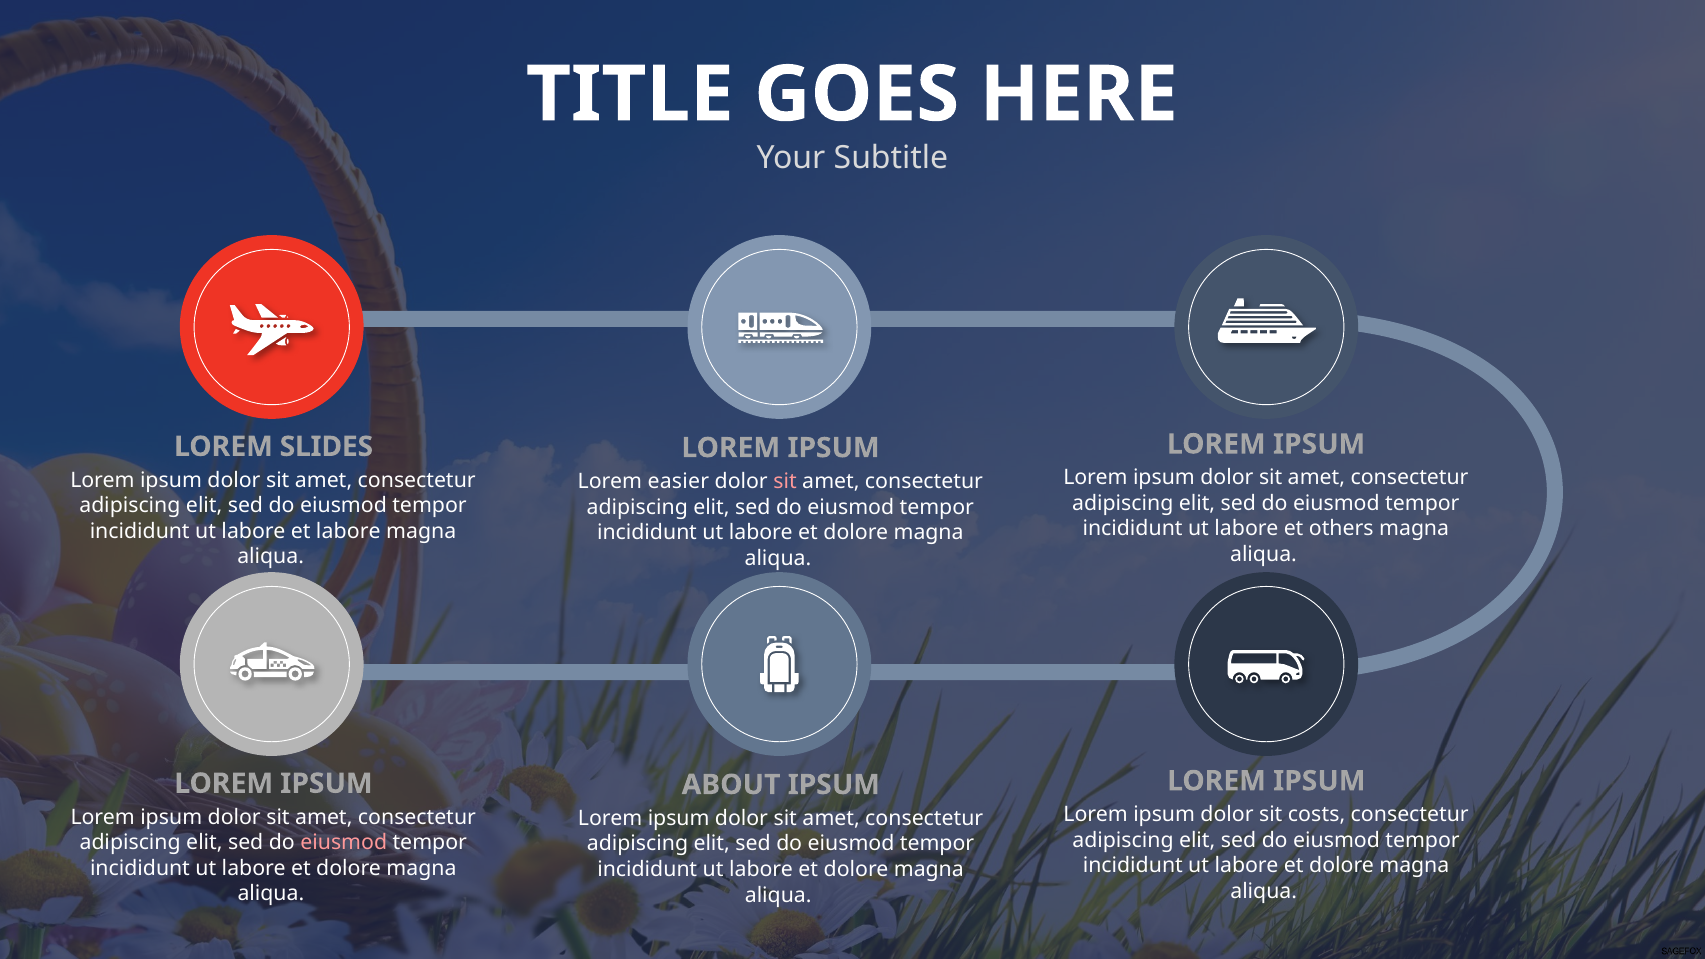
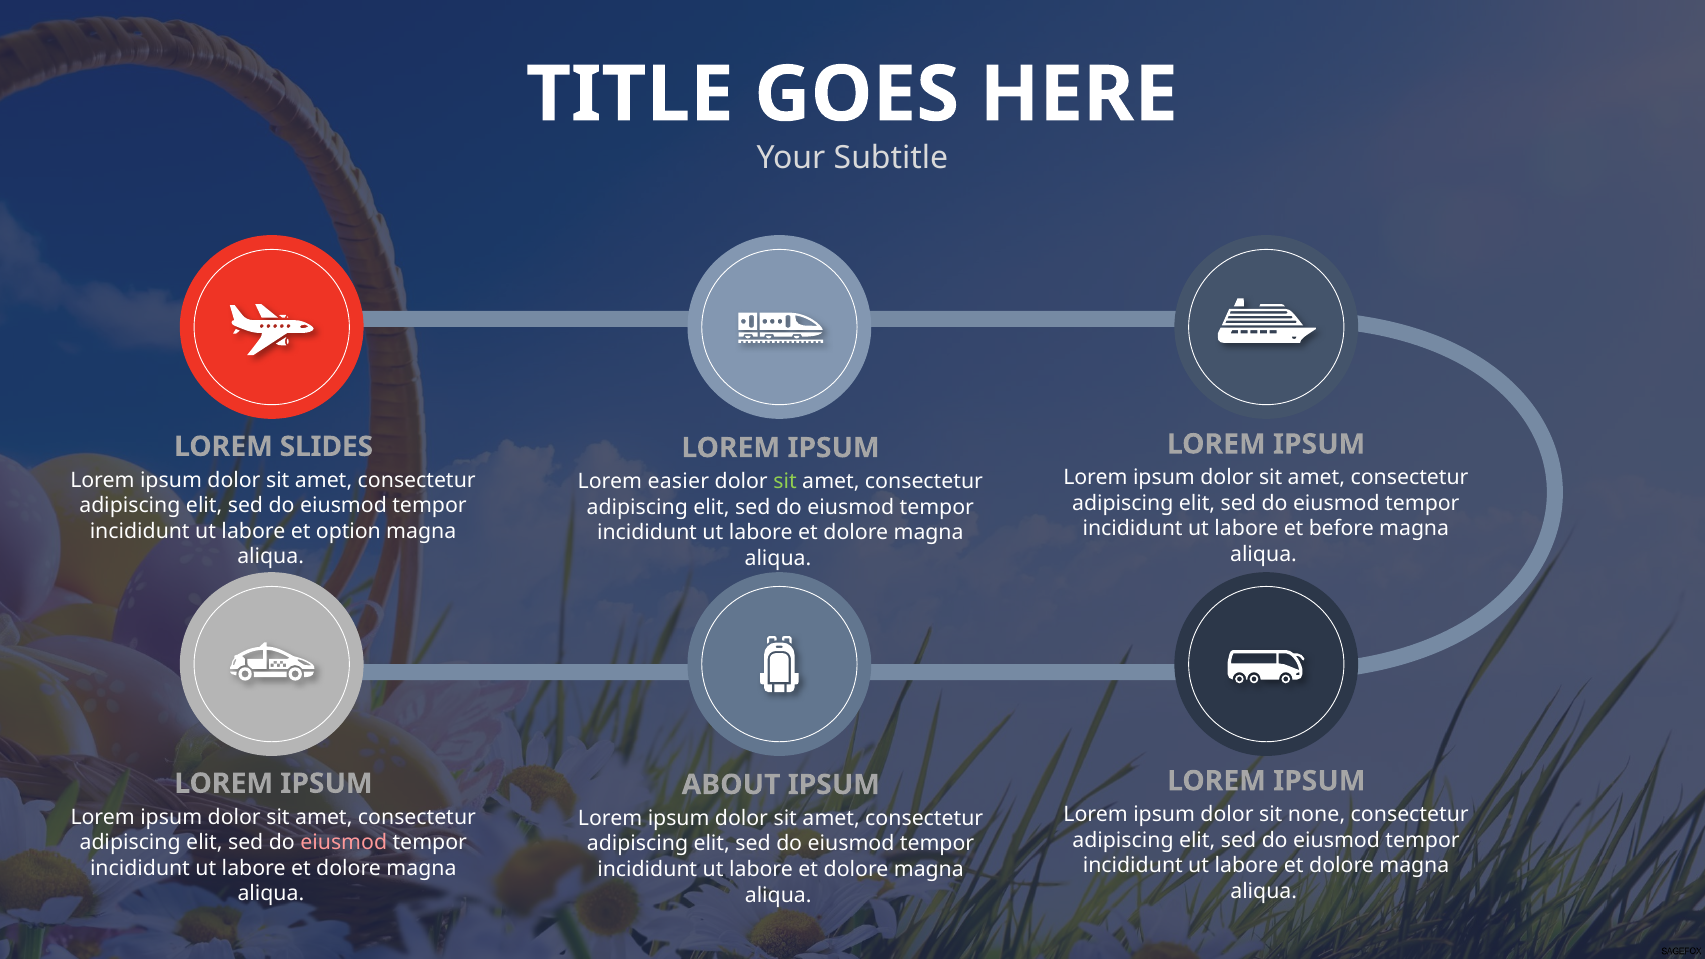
sit colour: pink -> light green (785, 482)
others: others -> before (1341, 529)
et labore: labore -> option (348, 531)
costs: costs -> none (1317, 815)
